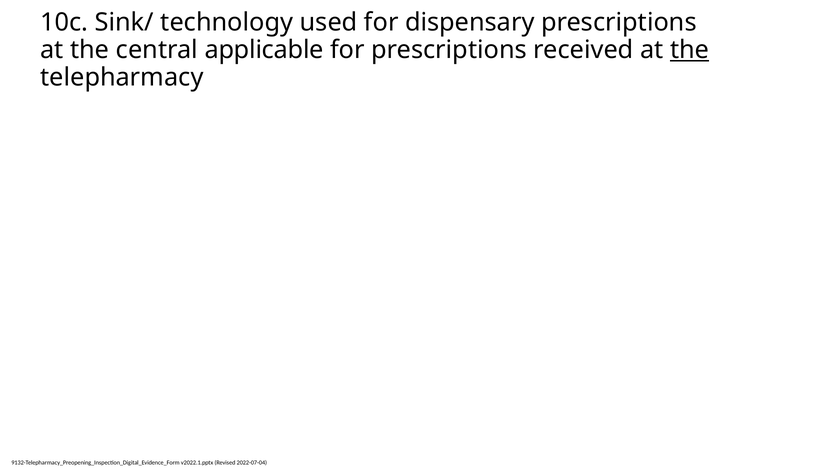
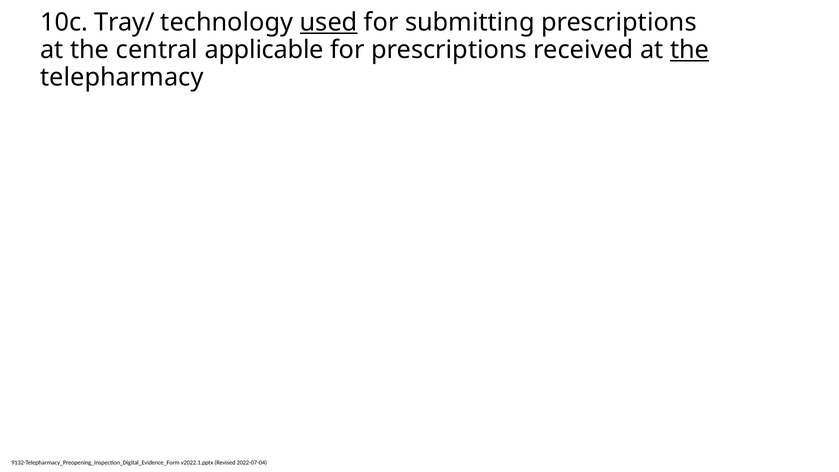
Sink/: Sink/ -> Tray/ (124, 23)
used underline: none -> present (329, 23)
dispensary: dispensary -> submitting (470, 23)
